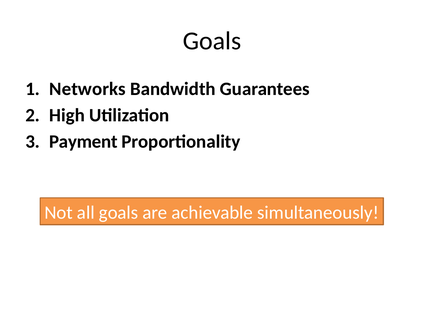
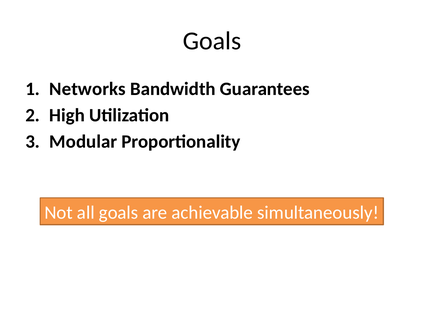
Payment: Payment -> Modular (83, 142)
